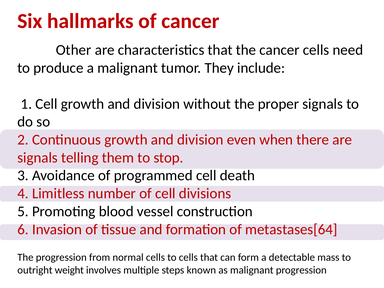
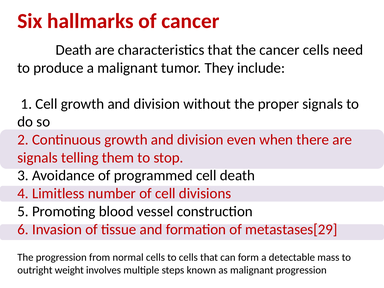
Other: Other -> Death (74, 50)
metastases[64: metastases[64 -> metastases[29 (291, 229)
